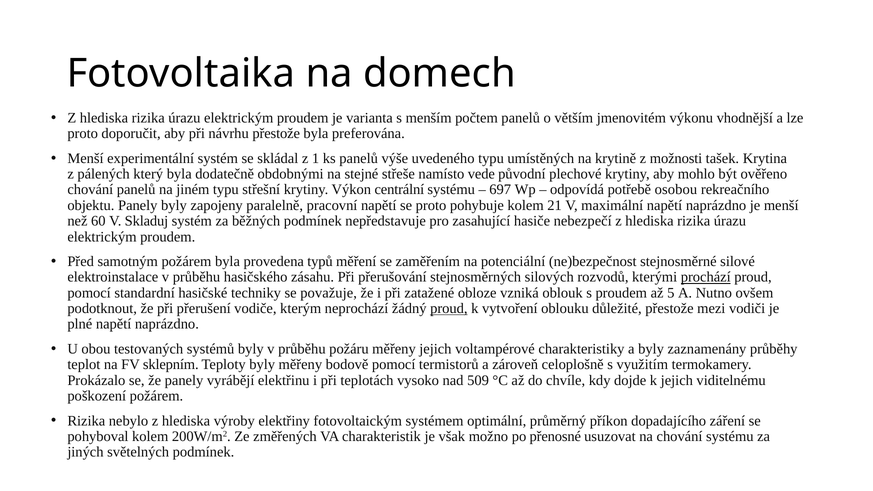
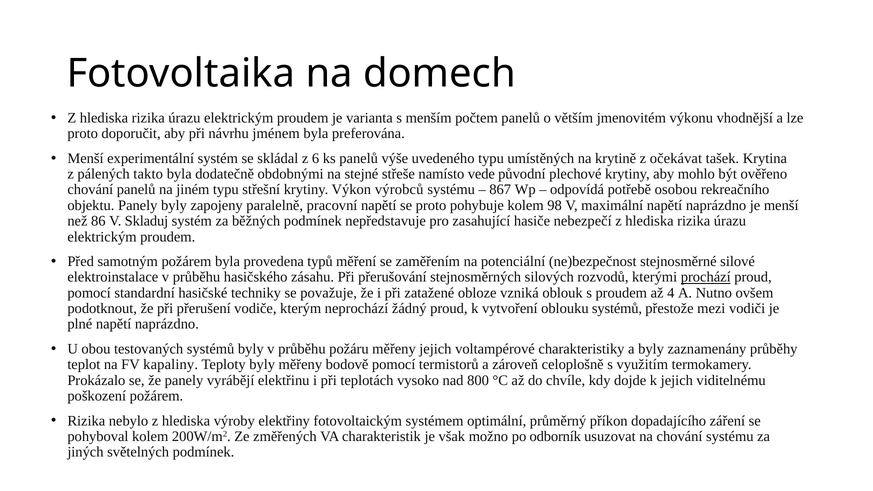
návrhu přestože: přestože -> jménem (276, 134)
1: 1 -> 6 (316, 158)
možnosti: možnosti -> očekávat (676, 158)
který: který -> takto (148, 174)
centrální: centrální -> výrobců (399, 190)
697: 697 -> 867 (500, 190)
21: 21 -> 98 (555, 205)
60: 60 -> 86 (98, 221)
5: 5 -> 4 (671, 293)
proud underline: present -> none (449, 309)
oblouku důležité: důležité -> systémů (617, 309)
sklepním: sklepním -> kapaliny (171, 365)
509: 509 -> 800 (478, 380)
přenosné: přenosné -> odborník (555, 436)
